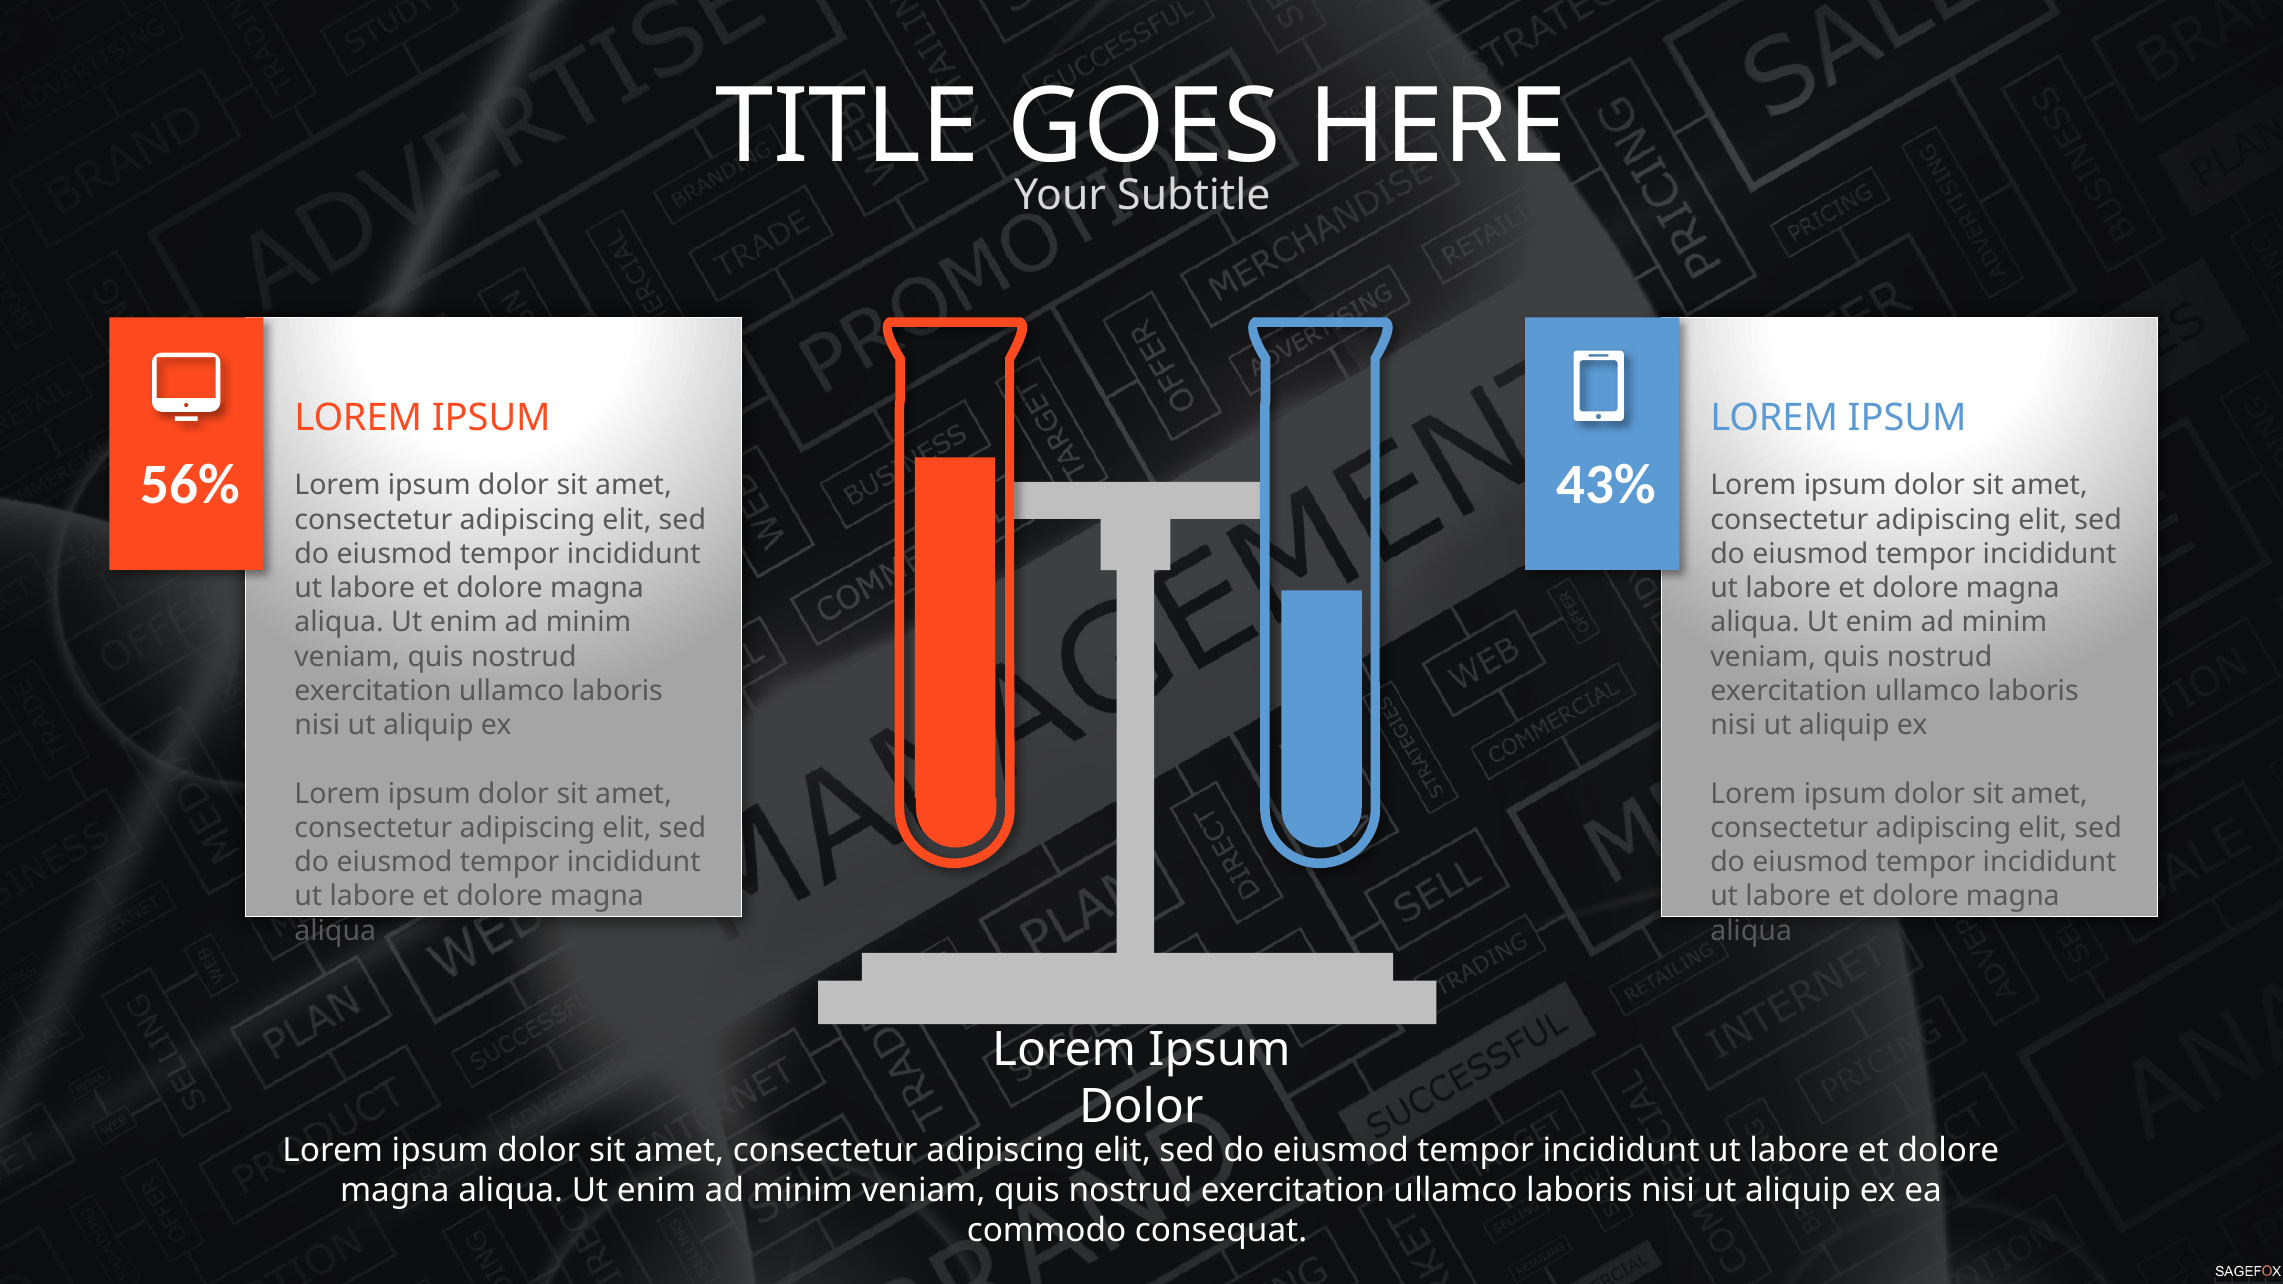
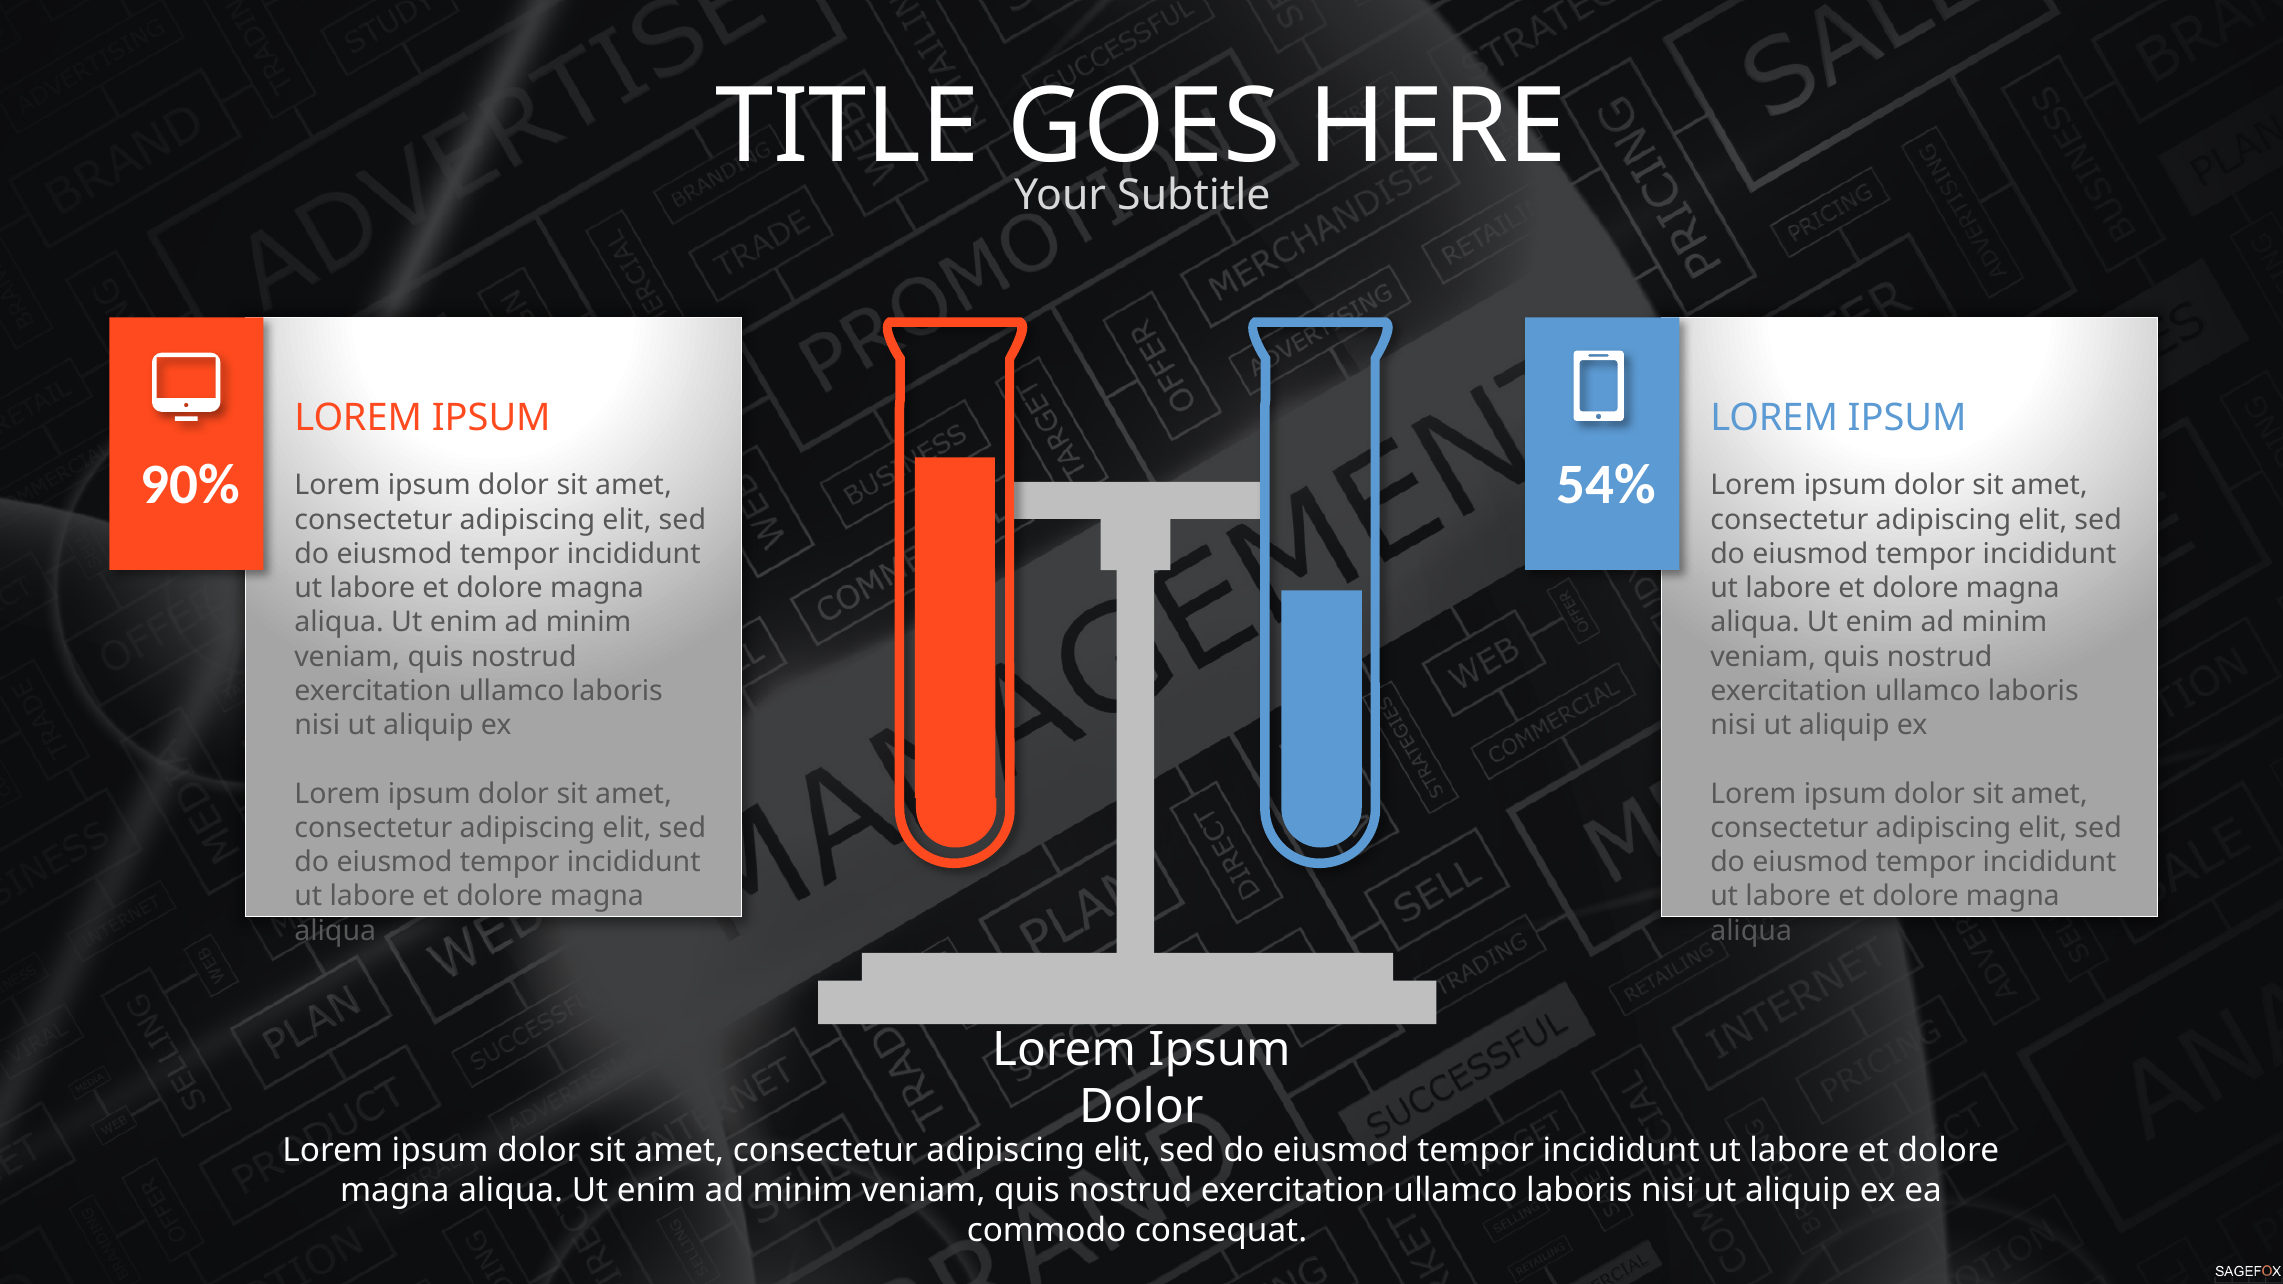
56%: 56% -> 90% (191, 485)
43%: 43% -> 54% (1606, 485)
